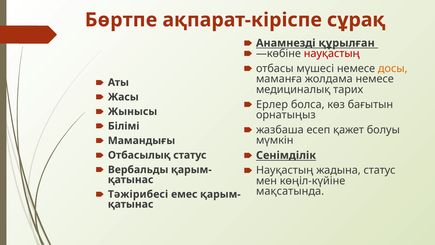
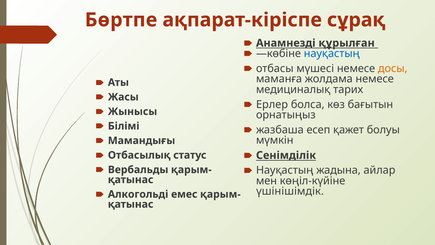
науқастың colour: red -> blue (332, 53)
жадына статус: статус -> айлар (379, 170)
мақсатында: мақсатында -> үшінішімдік (290, 191)
Тәжірибесі: Тәжірибесі -> Алкогольді (138, 194)
